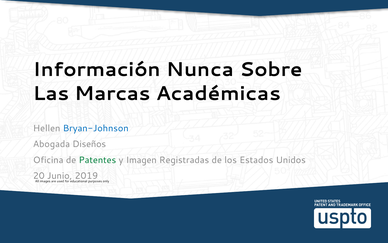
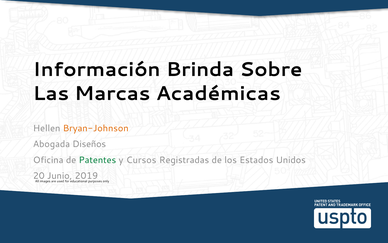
Nunca: Nunca -> Brinda (200, 69)
Bryan-Johnson colour: blue -> orange (96, 128)
Imagen: Imagen -> Cursos (141, 160)
